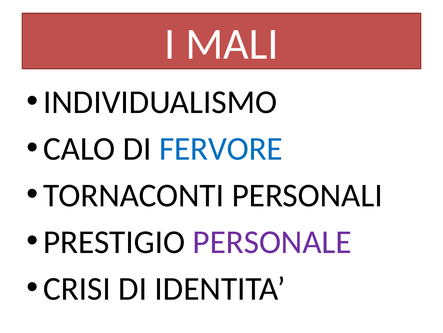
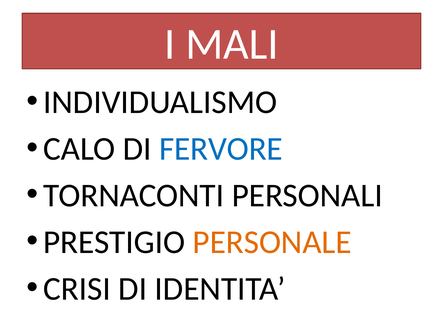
PERSONALE colour: purple -> orange (272, 242)
